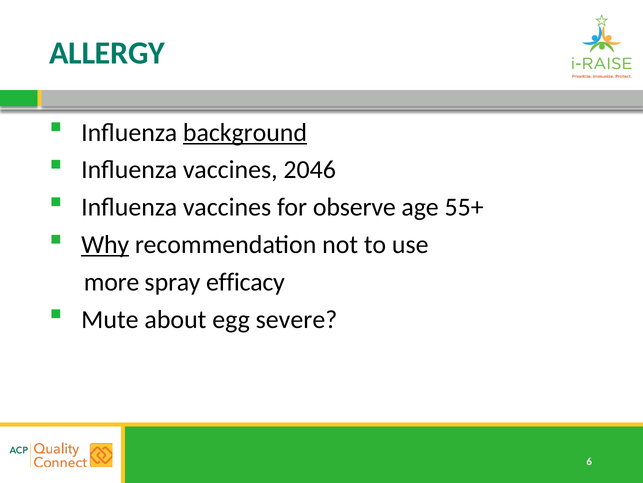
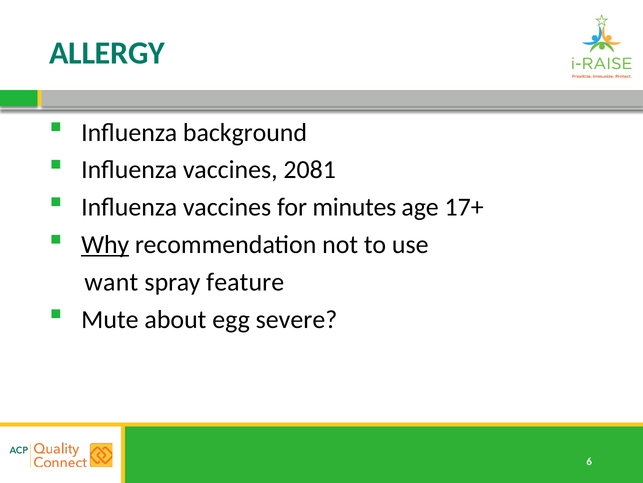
background underline: present -> none (245, 132)
2046: 2046 -> 2081 (310, 170)
observe: observe -> minutes (354, 207)
55+: 55+ -> 17+ (464, 207)
more: more -> want (111, 282)
efficacy: efficacy -> feature (245, 282)
